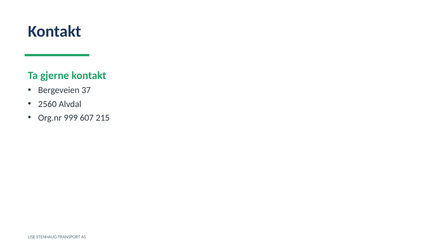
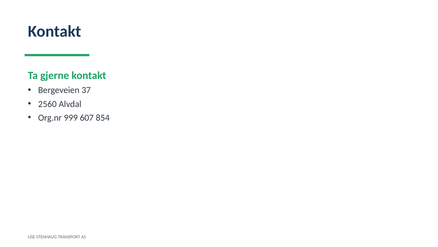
215: 215 -> 854 (103, 117)
